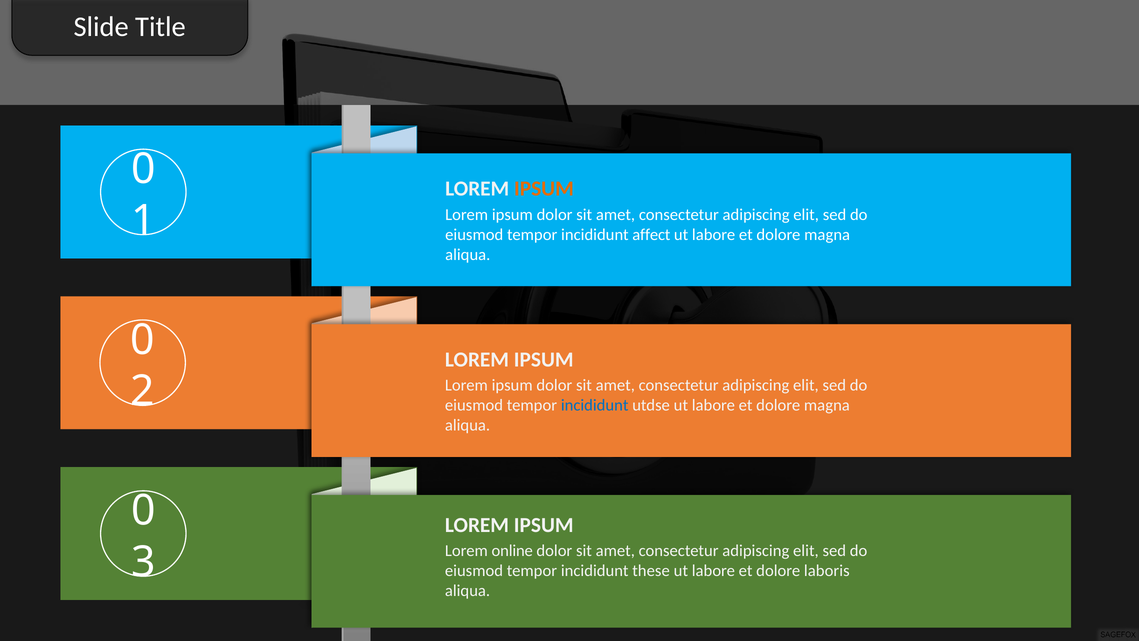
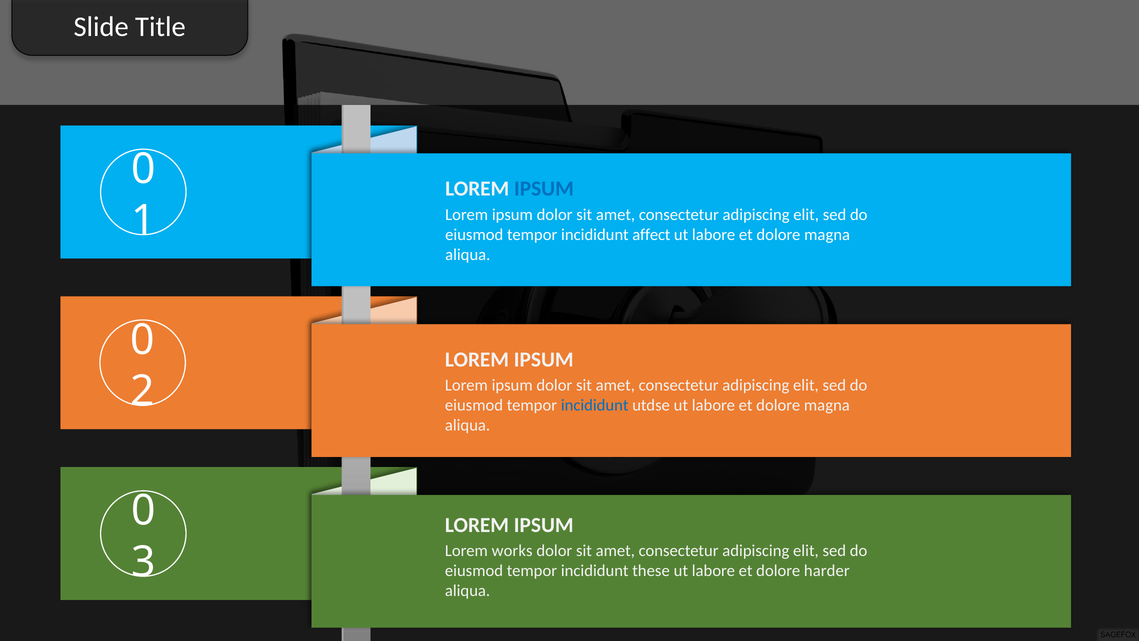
IPSUM colour: orange -> blue (544, 189)
online: online -> works (512, 551)
laboris: laboris -> harder (827, 571)
